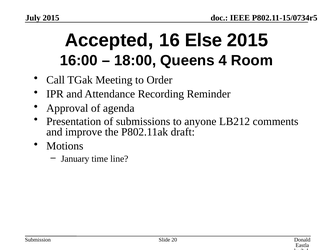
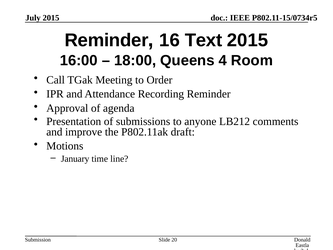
Accepted: Accepted -> Reminder (106, 40)
Else: Else -> Text (203, 40)
